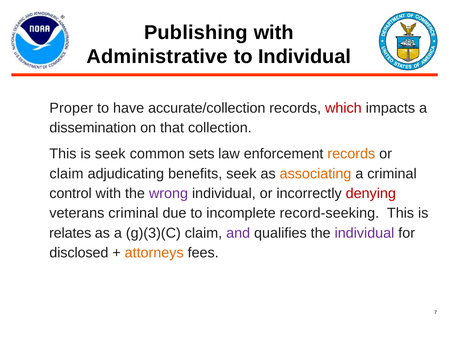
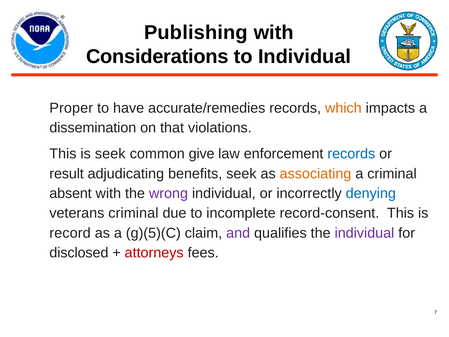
Administrative: Administrative -> Considerations (157, 56)
accurate/collection: accurate/collection -> accurate/remedies (207, 108)
which colour: red -> orange (343, 108)
collection: collection -> violations (220, 128)
sets: sets -> give (202, 154)
records colour: orange -> blue (351, 154)
claim: claim -> result (67, 173)
control: control -> absent (71, 193)
denying colour: red -> blue (371, 193)
record-seeking: record-seeking -> record-consent (329, 213)
relates: relates -> record (70, 233)
g)(3)(C: g)(3)(C -> g)(5)(C (153, 233)
attorneys colour: orange -> red (154, 253)
